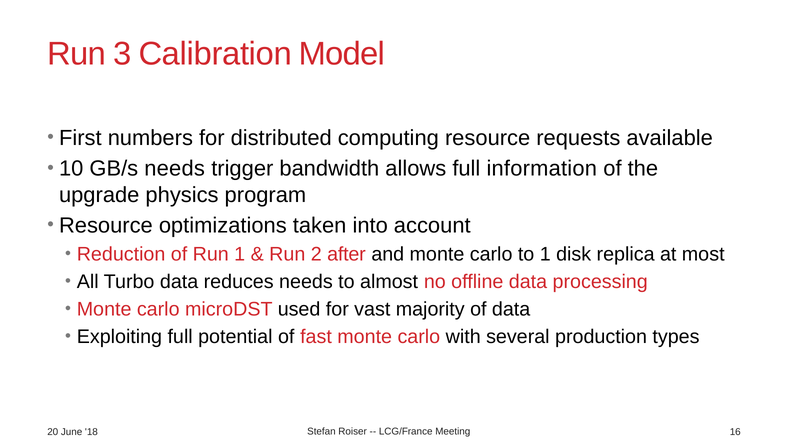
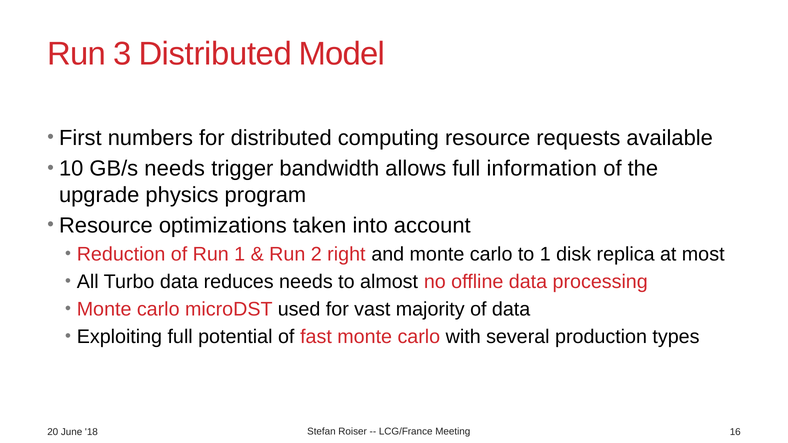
3 Calibration: Calibration -> Distributed (215, 54)
after: after -> right (346, 254)
